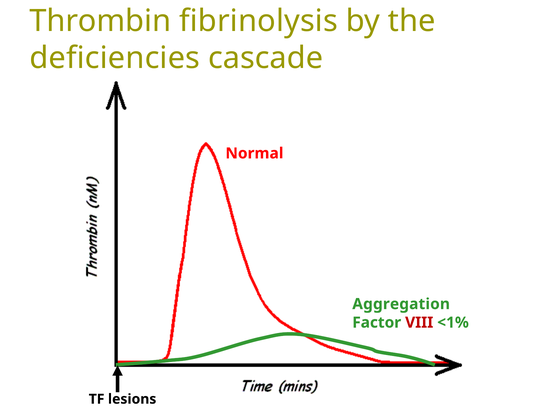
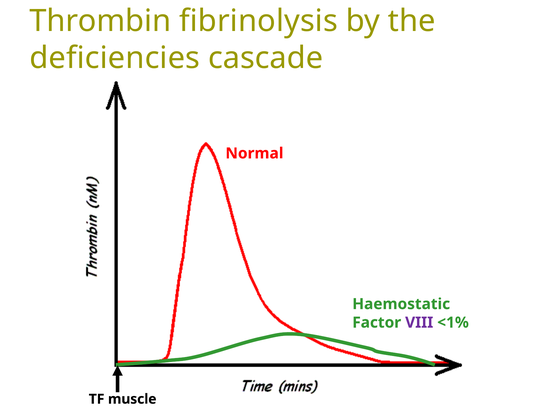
Aggregation: Aggregation -> Haemostatic (401, 304)
VIII colour: red -> purple (419, 323)
lesions: lesions -> muscle (132, 399)
